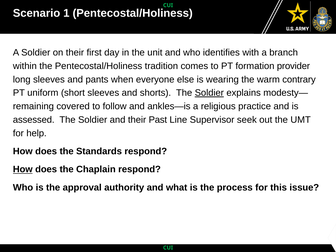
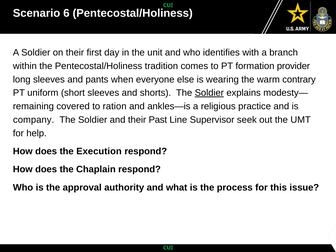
1: 1 -> 6 (66, 13)
follow: follow -> ration (115, 106)
assessed: assessed -> company (34, 120)
Standards: Standards -> Execution (99, 151)
How underline: present -> none (23, 169)
